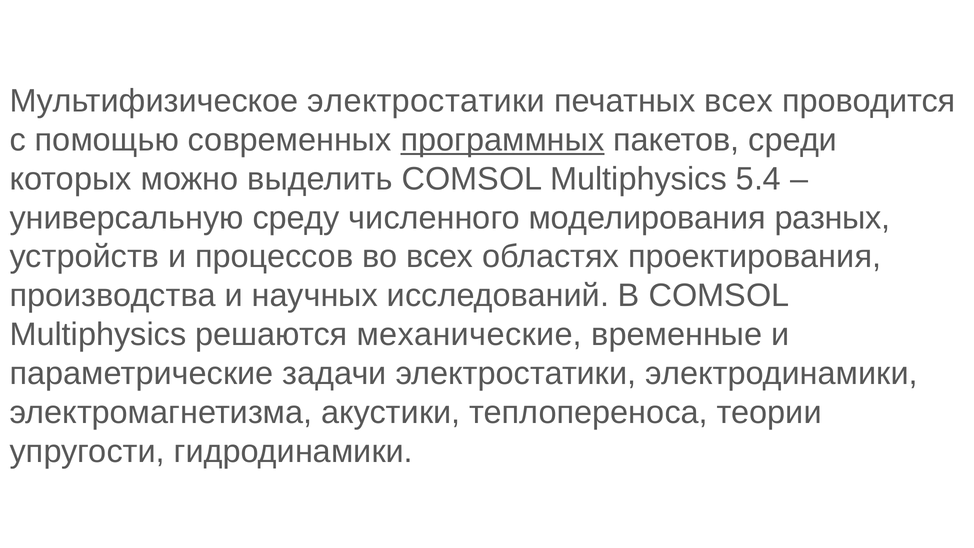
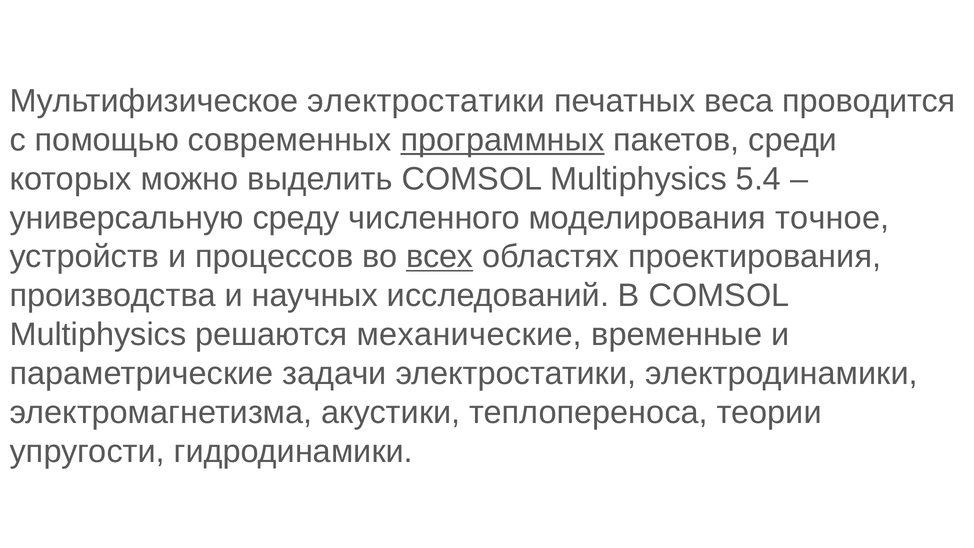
печатных всех: всех -> веса (739, 101)
разных: разных -> точное (832, 218)
всех underline: none -> present (440, 257)
